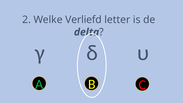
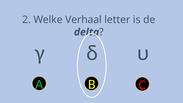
Verliefd: Verliefd -> Verhaal (83, 20)
